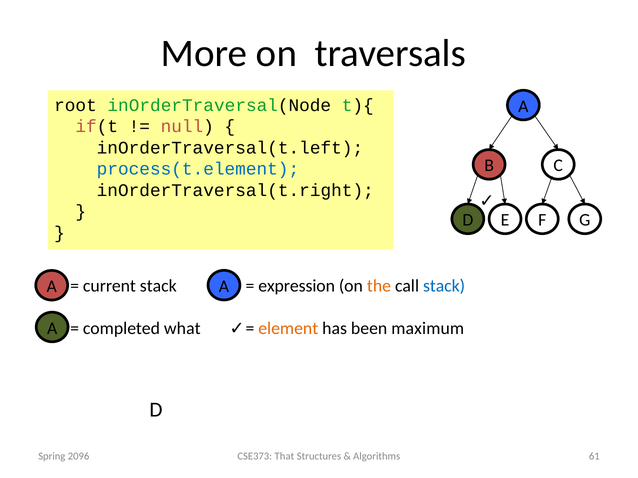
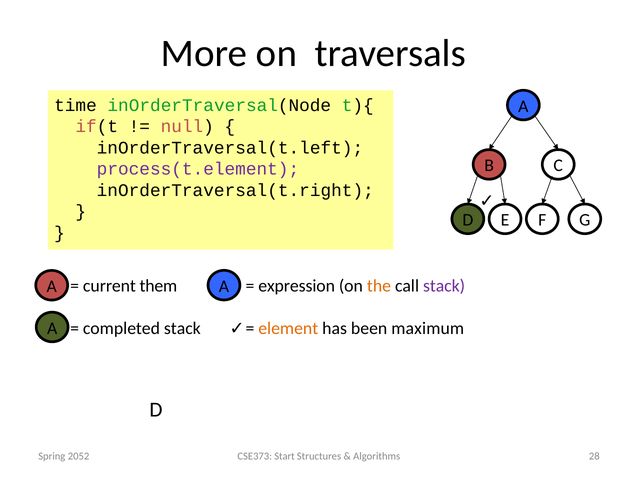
root: root -> time (75, 105)
process(t.element colour: blue -> purple (198, 169)
current stack: stack -> them (158, 286)
stack colour: blue -> purple (444, 286)
completed what: what -> stack (182, 329)
That: That -> Start (285, 457)
61: 61 -> 28 (594, 457)
2096: 2096 -> 2052 (79, 457)
